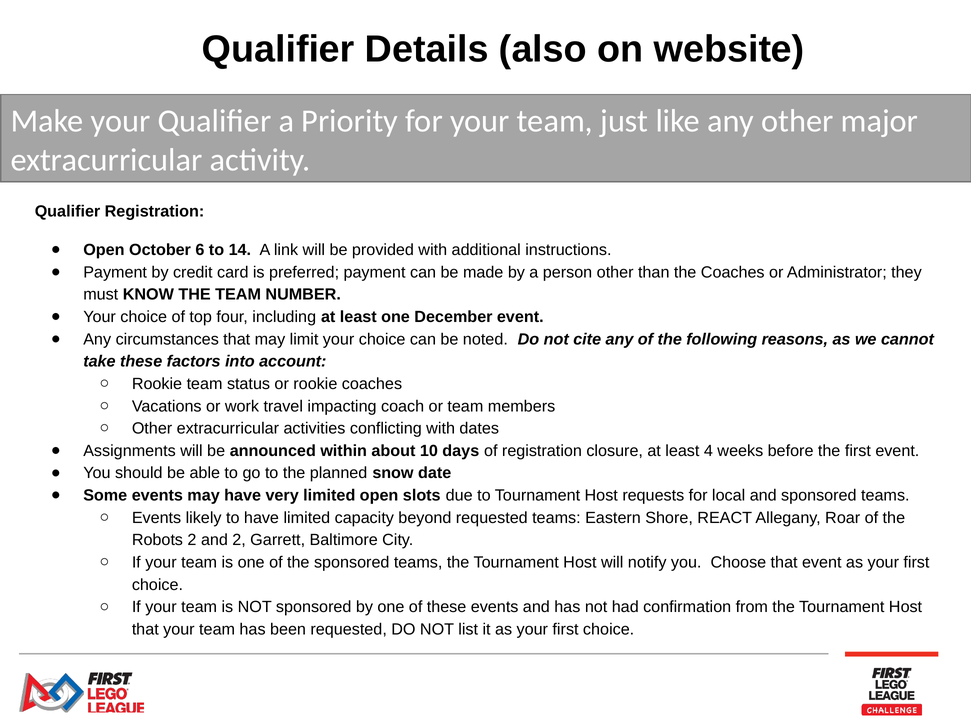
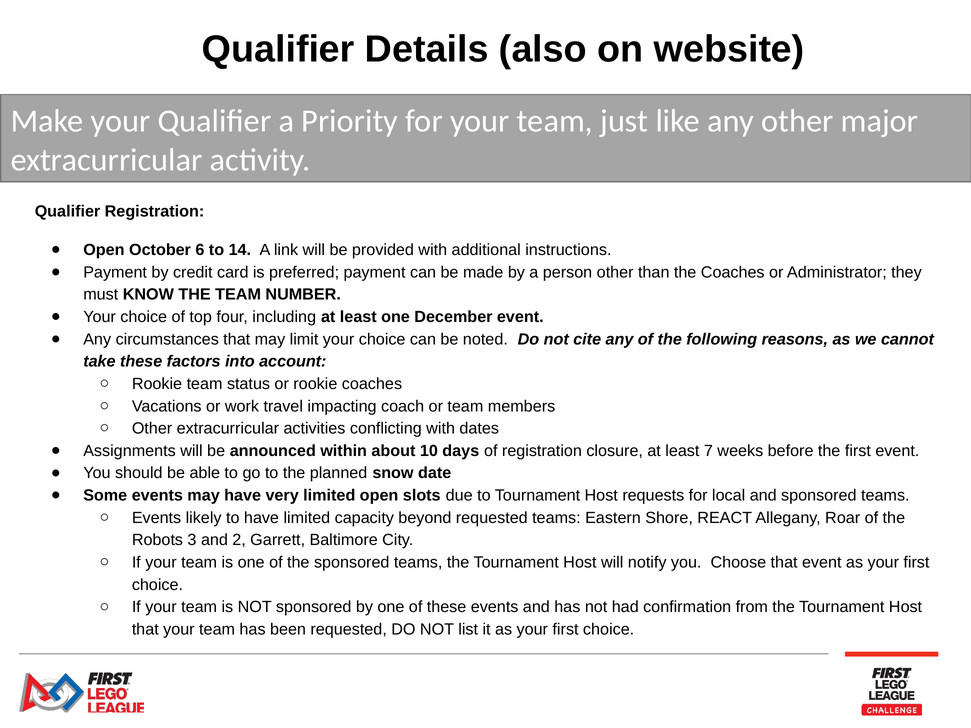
4: 4 -> 7 (708, 451)
Robots 2: 2 -> 3 (192, 540)
